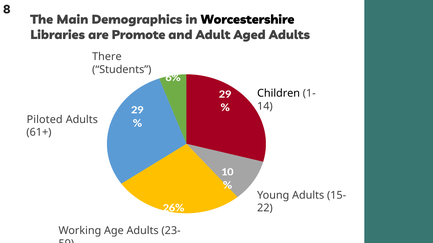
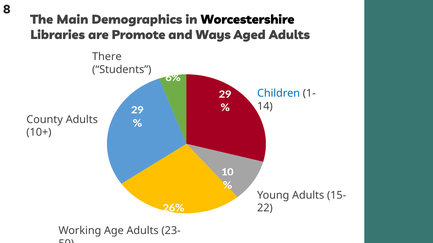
Adult: Adult -> Ways (213, 35)
Children colour: black -> blue (279, 94)
Piloted: Piloted -> County (45, 120)
61+: 61+ -> 10+ (39, 133)
